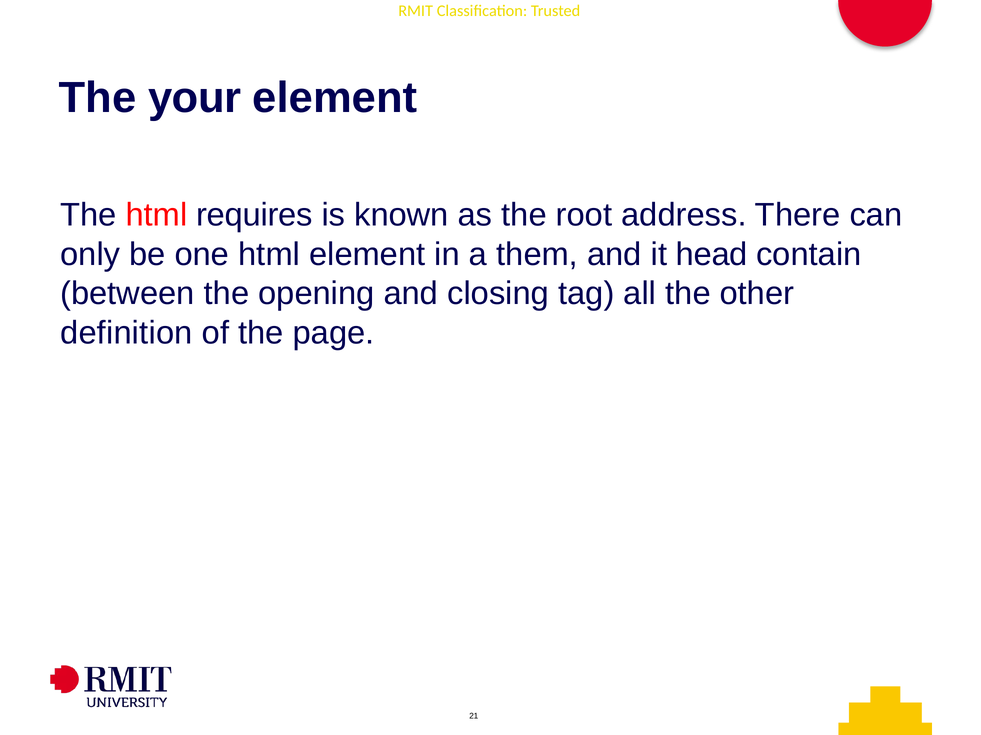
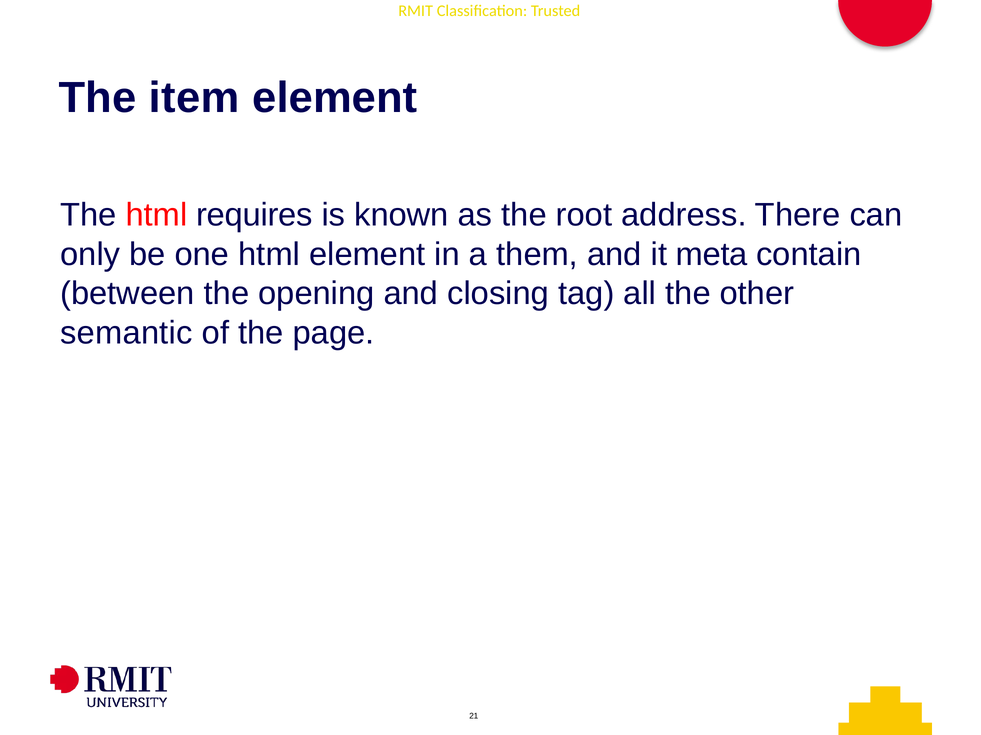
your: your -> item (194, 98)
head: head -> meta (712, 255)
definition: definition -> semantic (126, 333)
